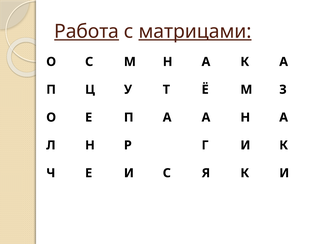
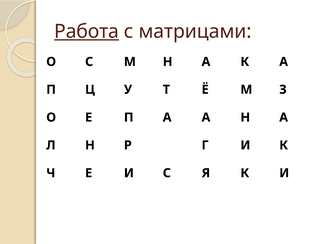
матрицами underline: present -> none (195, 31)
